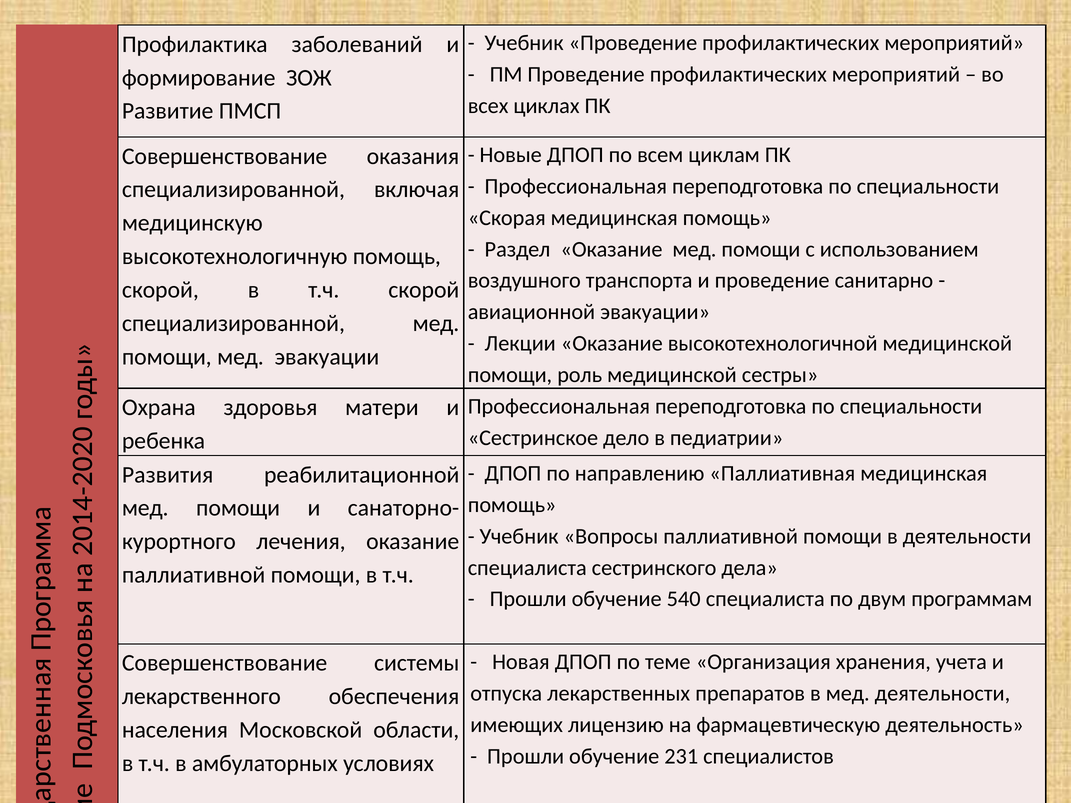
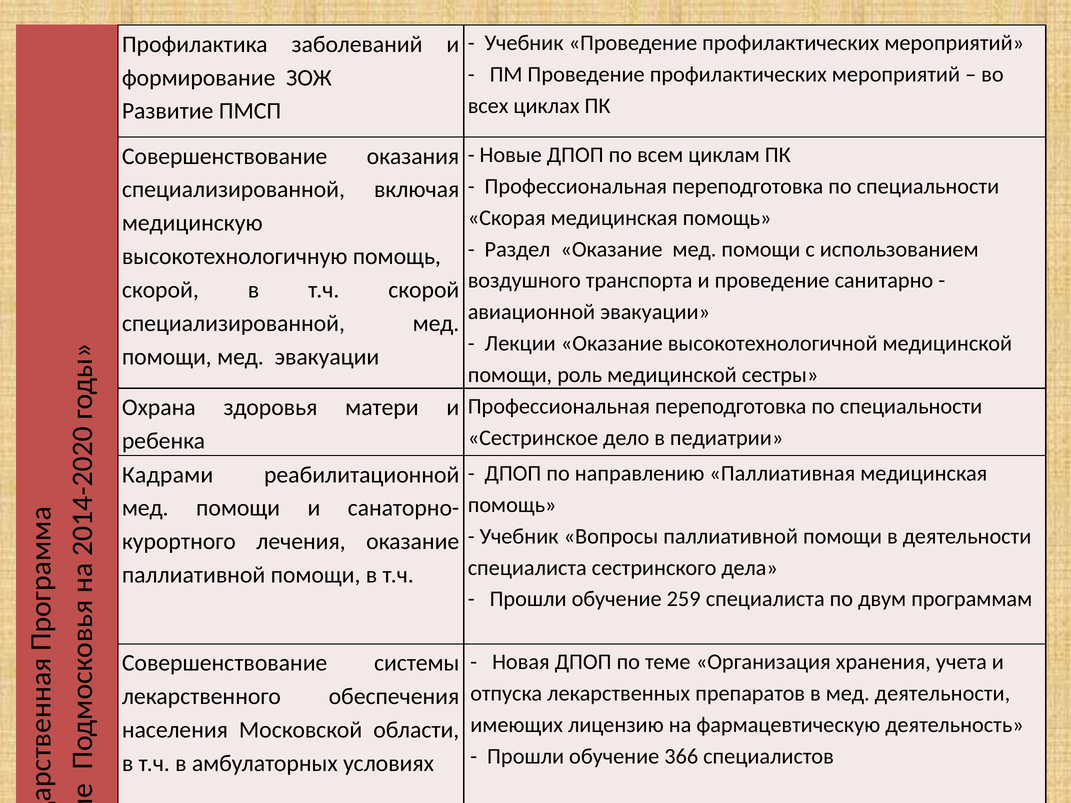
Развития: Развития -> Кадрами (168, 475)
540: 540 -> 259 (684, 599)
231: 231 -> 366 (681, 756)
